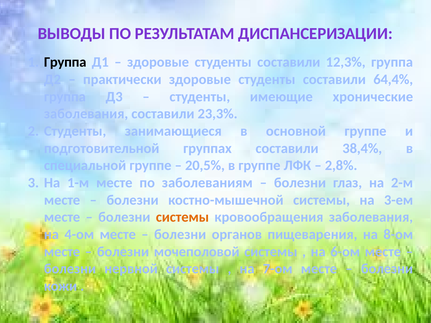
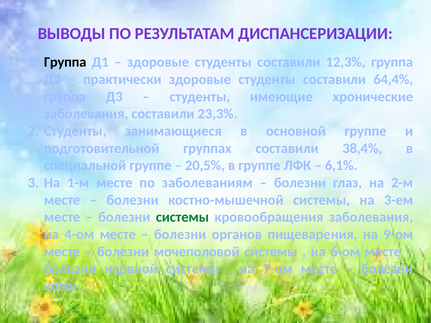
2,8%: 2,8% -> 6,1% (341, 166)
системы colour: orange -> green (182, 217)
8-ом: 8-ом -> 9-ом (398, 235)
